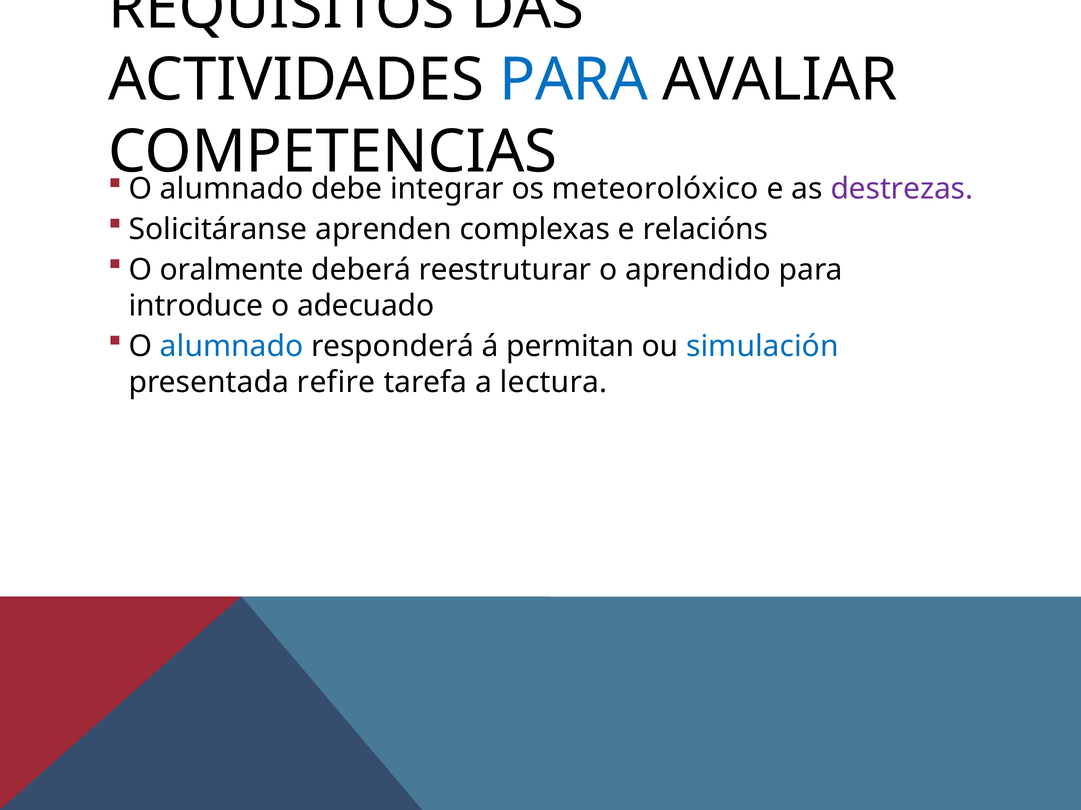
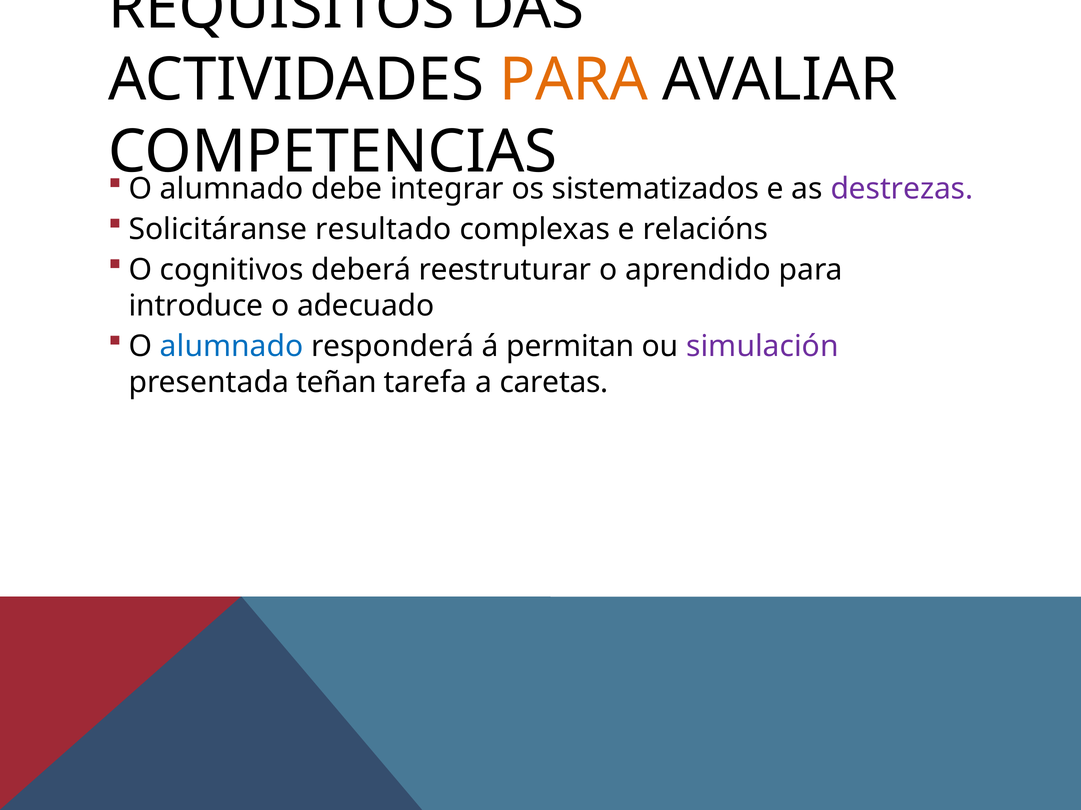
PARA colour: blue -> orange (574, 80)
meteorolóxico: meteorolóxico -> sistematizados (656, 189)
aprenden: aprenden -> resultado (383, 230)
oralmente: oralmente -> cognitivos (232, 270)
simulación colour: blue -> purple (763, 347)
refire: refire -> teñan (336, 383)
lectura: lectura -> caretas (554, 383)
